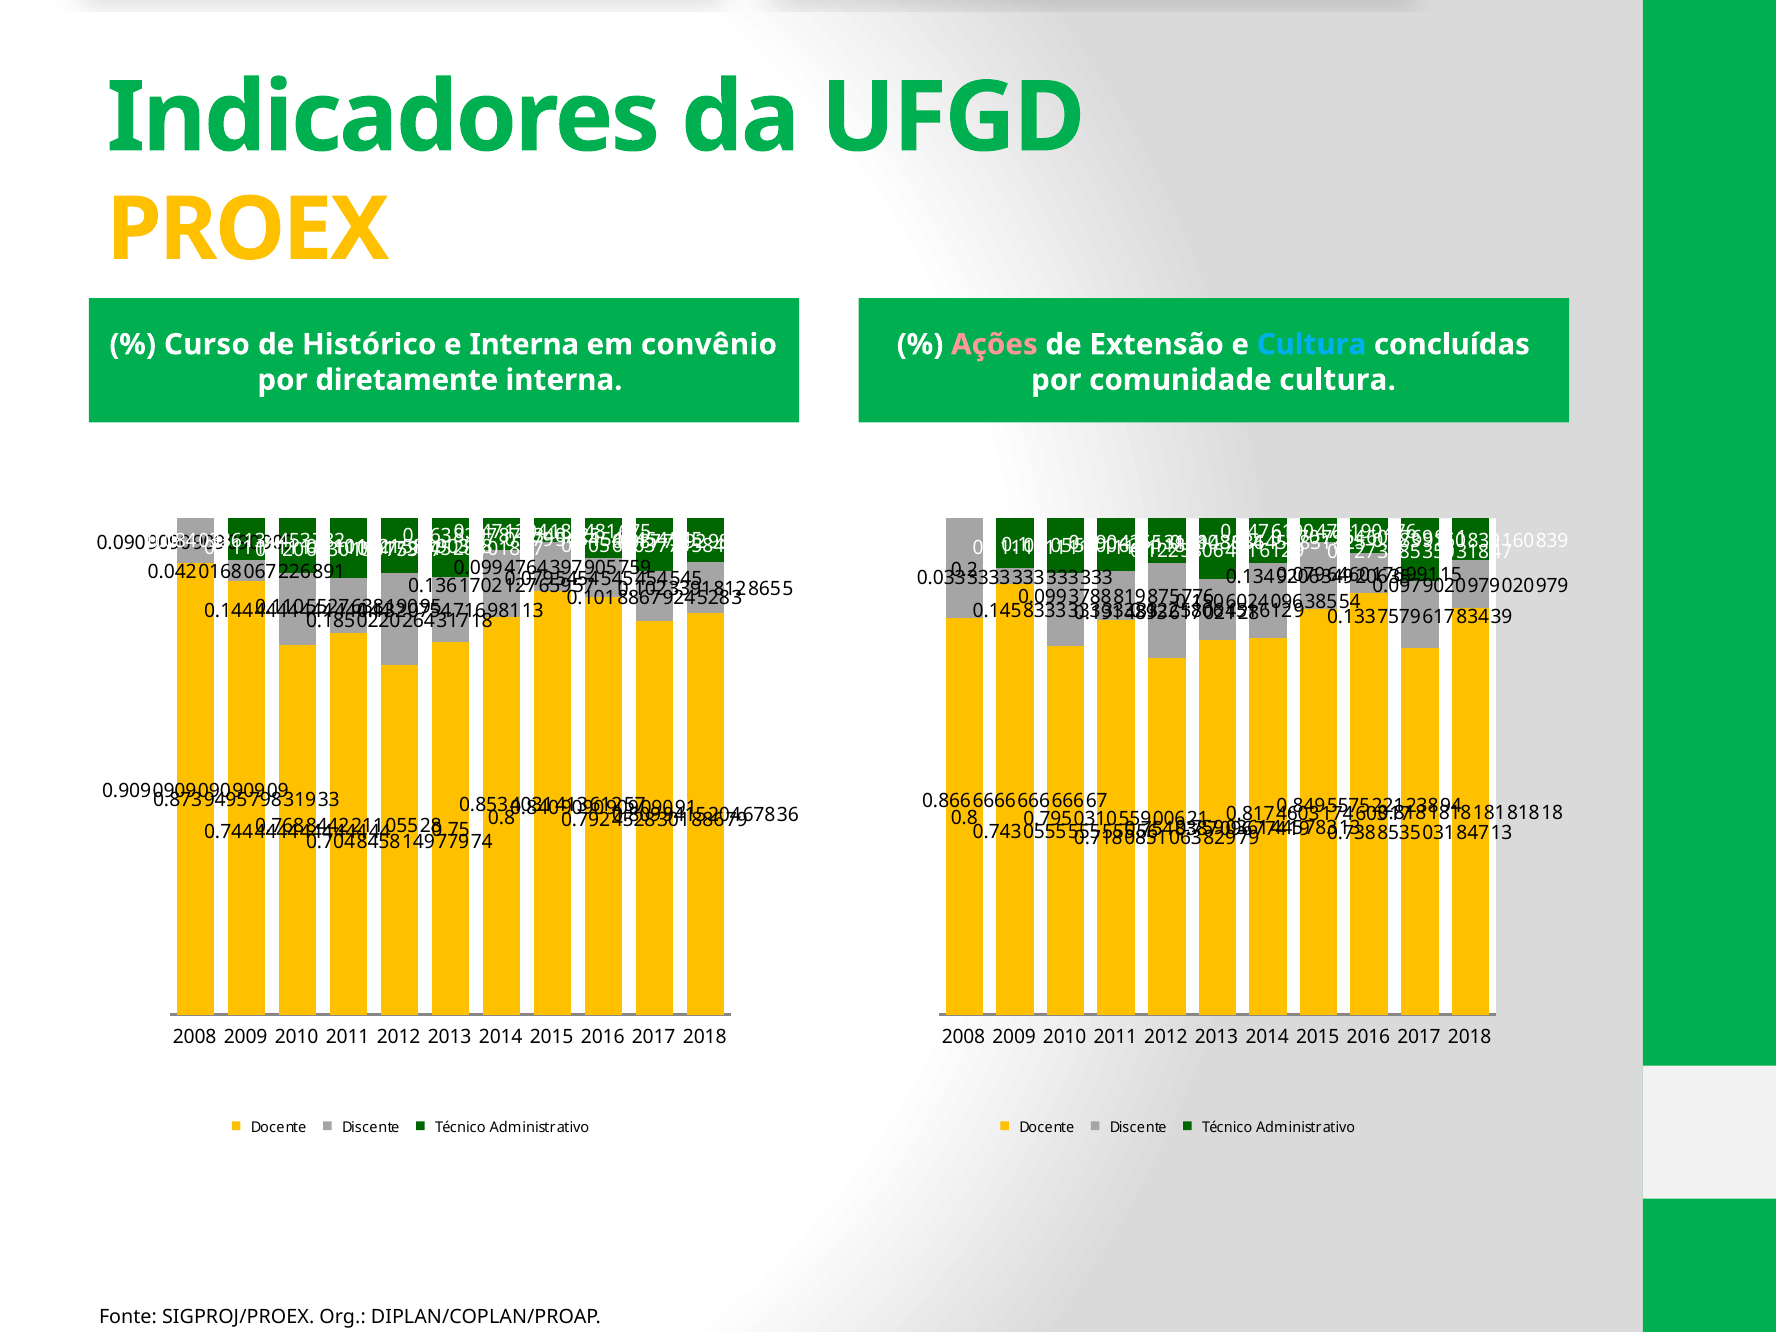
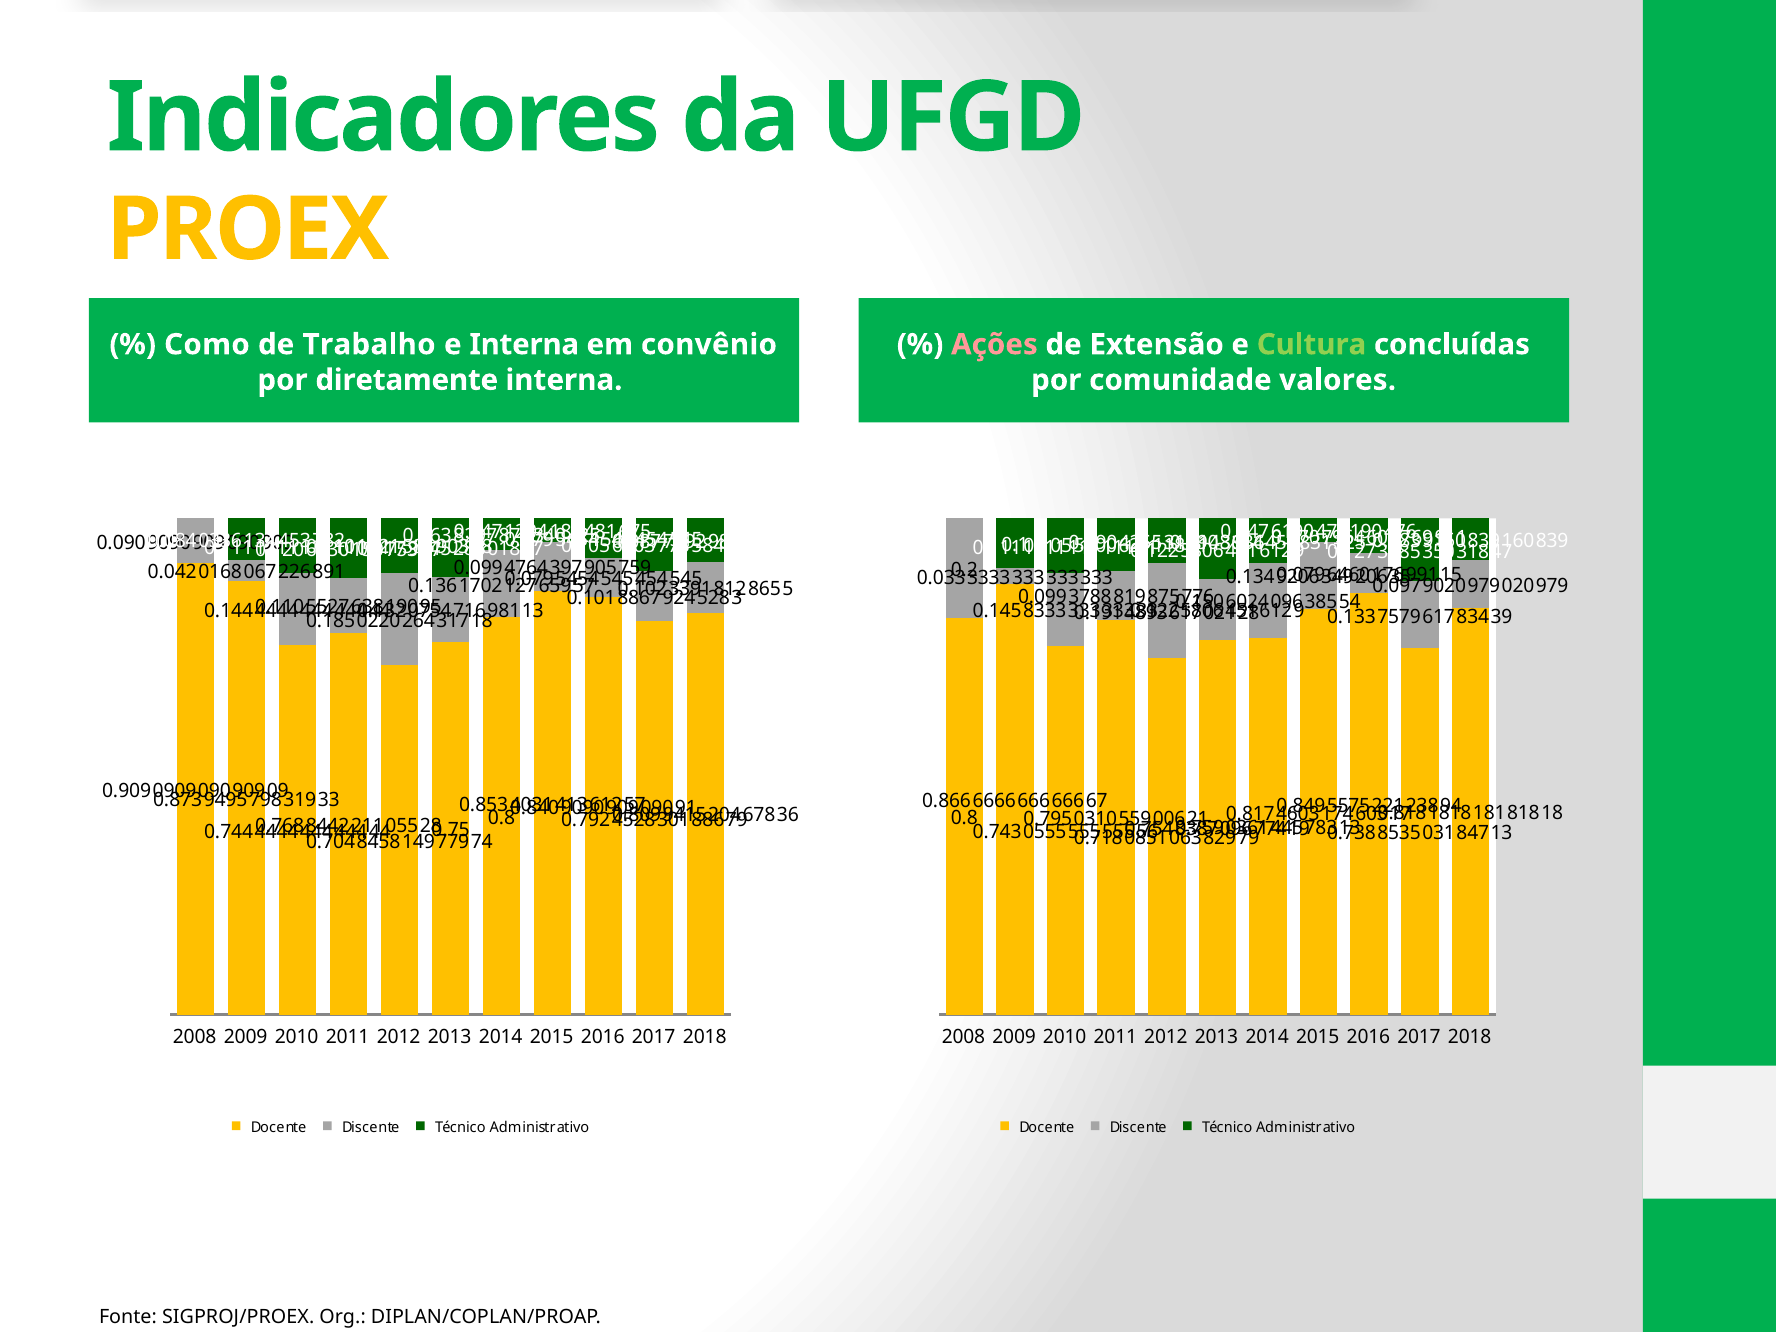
Curso: Curso -> Como (207, 345)
Histórico: Histórico -> Trabalho (369, 345)
Cultura colour: light blue -> light green (1312, 345)
comunidade cultura: cultura -> valores (1338, 380)
